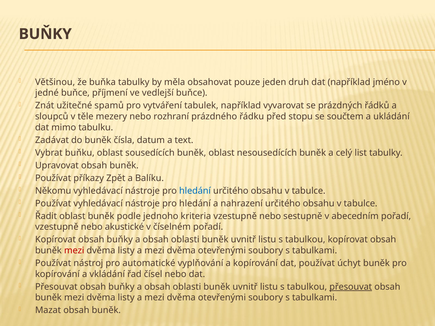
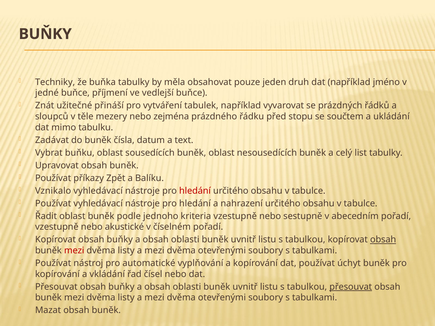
Většinou: Většinou -> Techniky (55, 82)
spamů: spamů -> přináší (109, 106)
rozhraní: rozhraní -> zejména (171, 117)
Někomu: Někomu -> Vznikalo (53, 191)
hledání colour: blue -> red (195, 191)
obsah underline: none -> present (383, 240)
